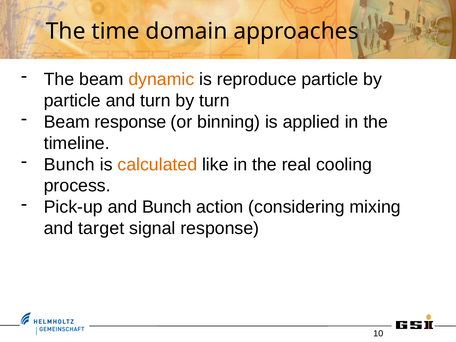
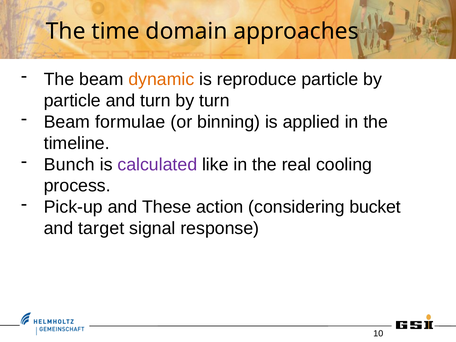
Beam response: response -> formulae (130, 122)
calculated colour: orange -> purple (157, 165)
and Bunch: Bunch -> These (167, 207)
mixing: mixing -> bucket (375, 207)
